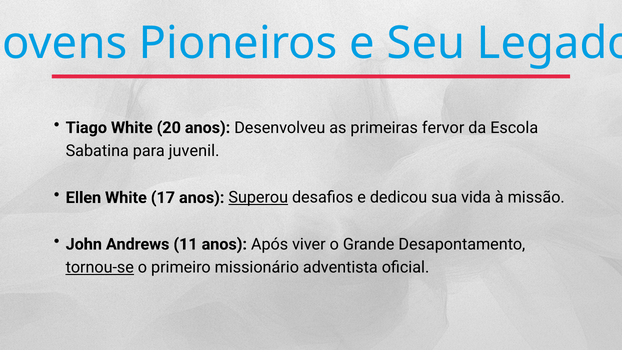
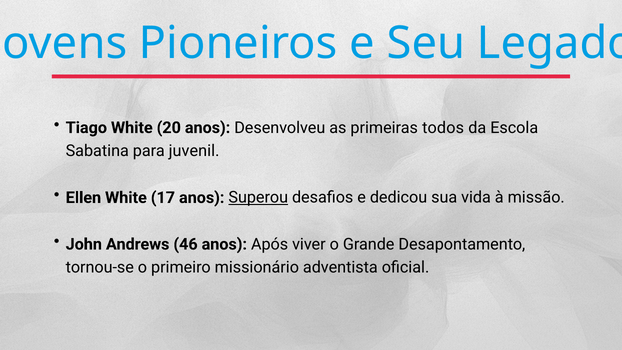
fervor: fervor -> todos (443, 128)
11: 11 -> 46 (186, 244)
tornou-se underline: present -> none (100, 267)
